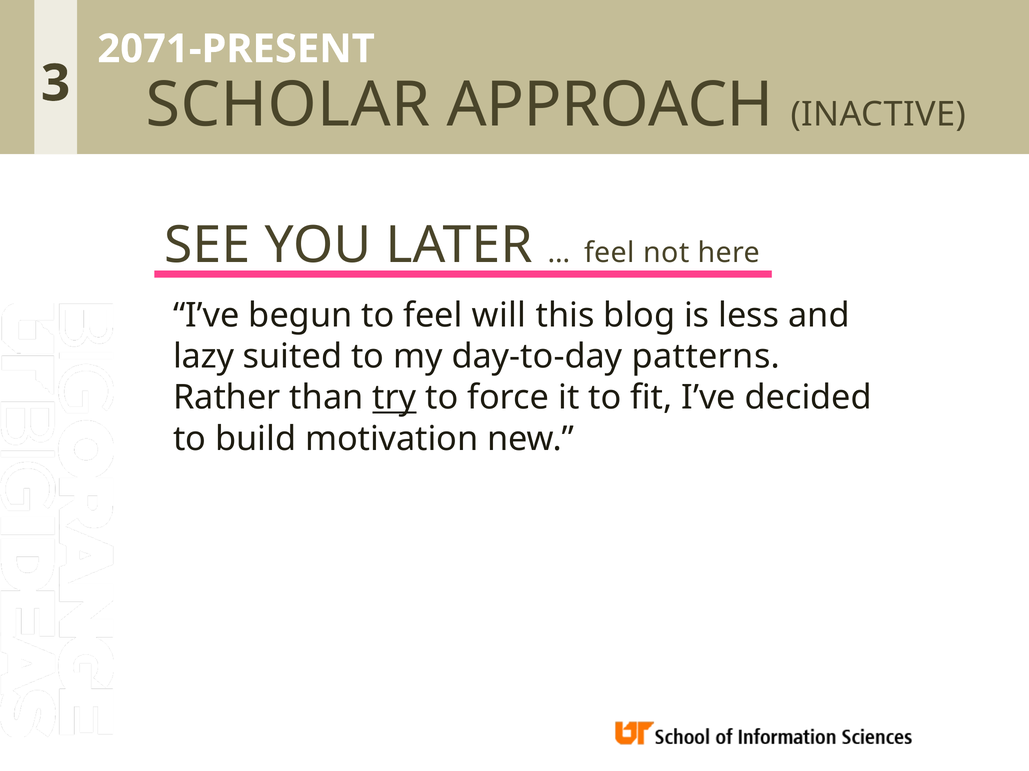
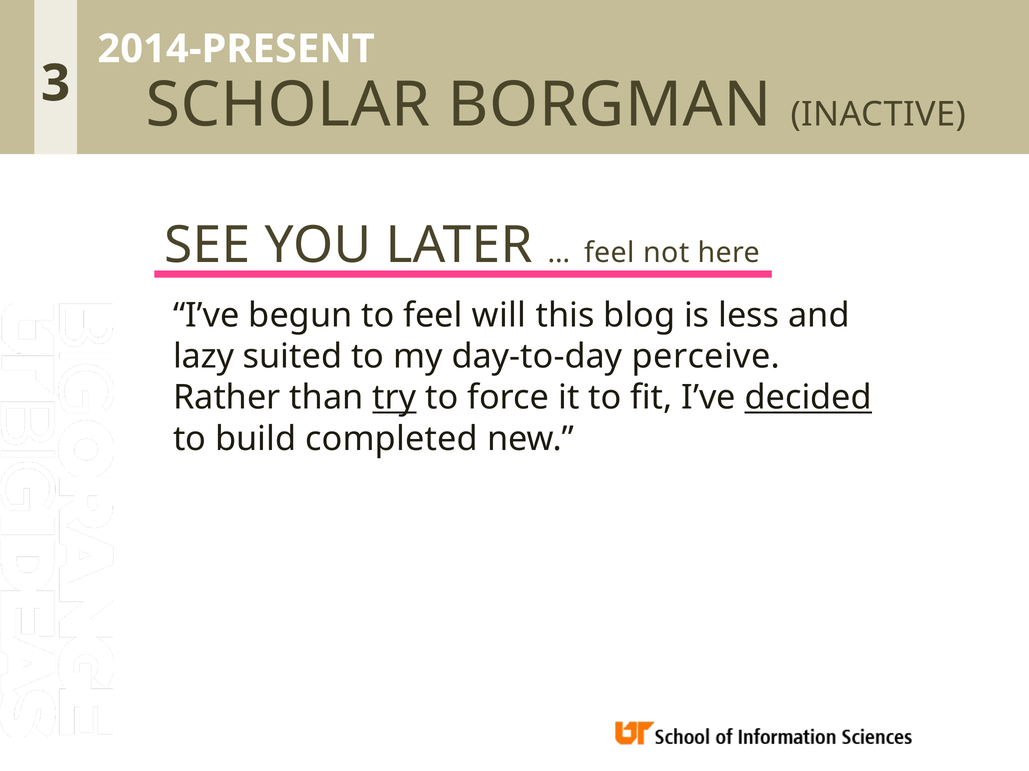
2071-PRESENT: 2071-PRESENT -> 2014-PRESENT (236, 49)
APPROACH: APPROACH -> BORGMAN (610, 105)
patterns: patterns -> perceive (706, 357)
decided underline: none -> present (808, 398)
motivation: motivation -> completed (392, 439)
